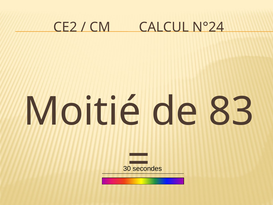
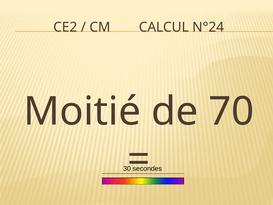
83: 83 -> 70 (231, 111)
